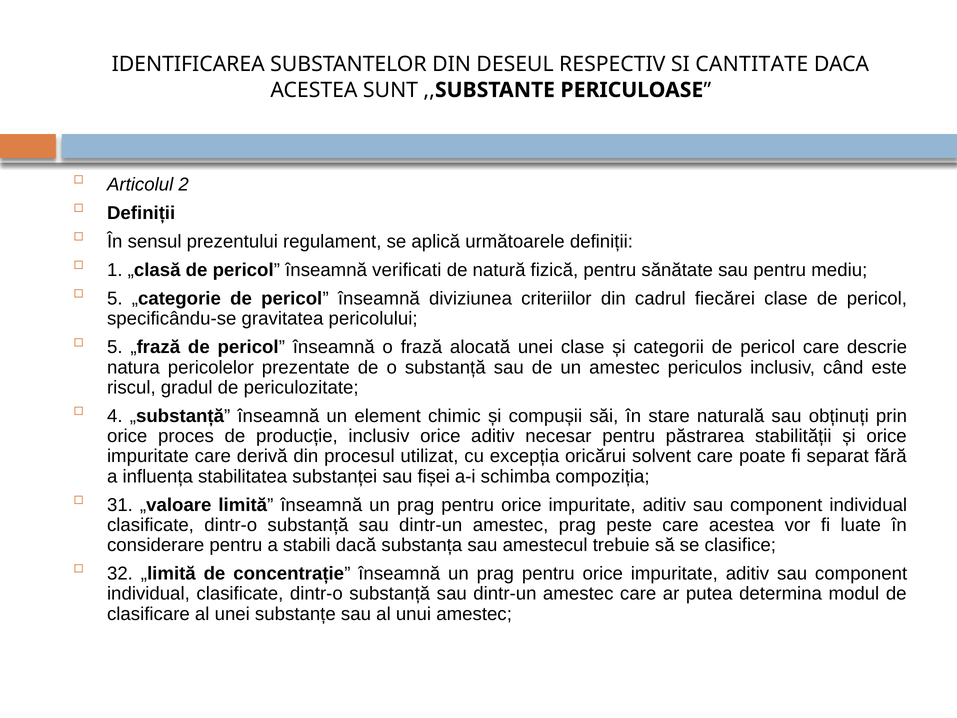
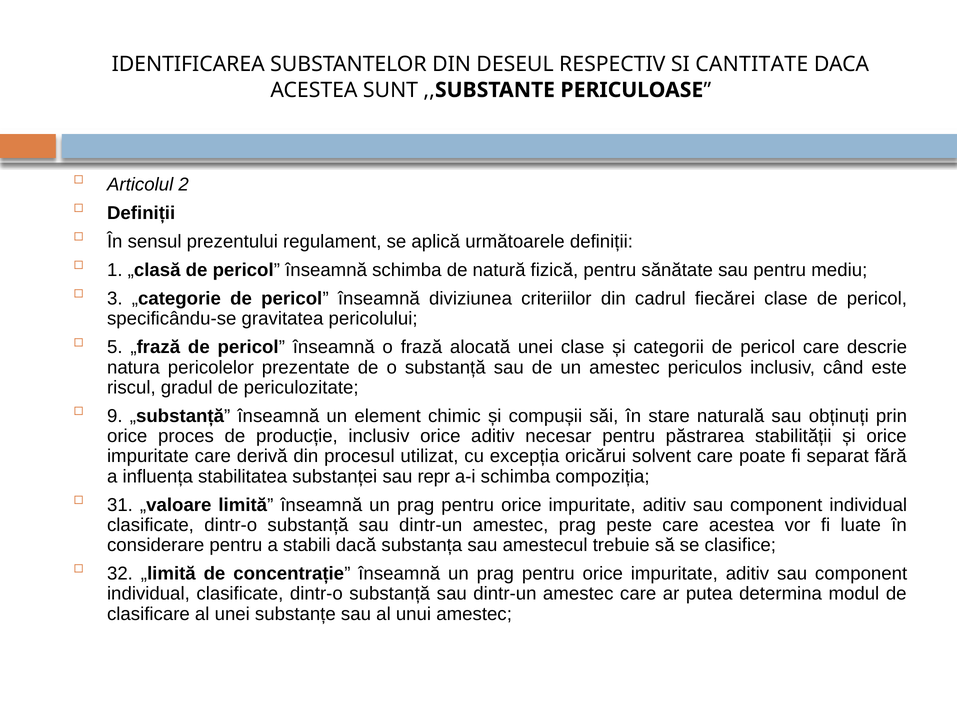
înseamnă verificati: verificati -> schimba (407, 270)
5: 5 -> 3 (115, 299)
4: 4 -> 9 (115, 416)
fișei: fișei -> repr (434, 476)
